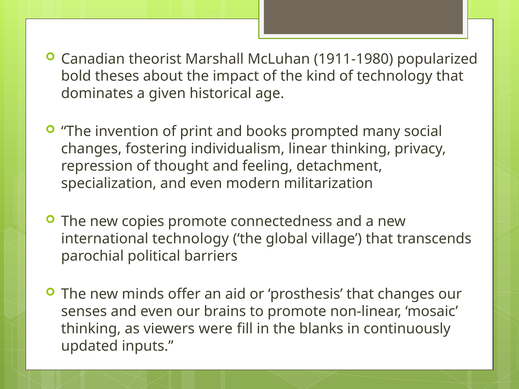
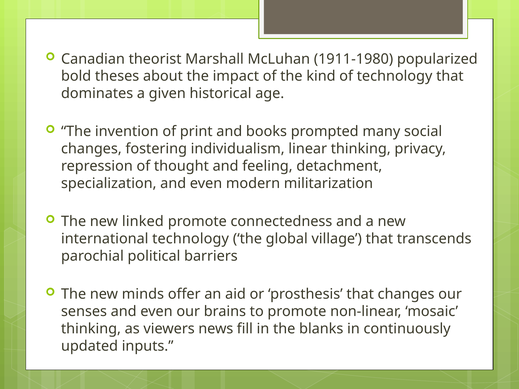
copies: copies -> linked (143, 222)
were: were -> news (216, 329)
